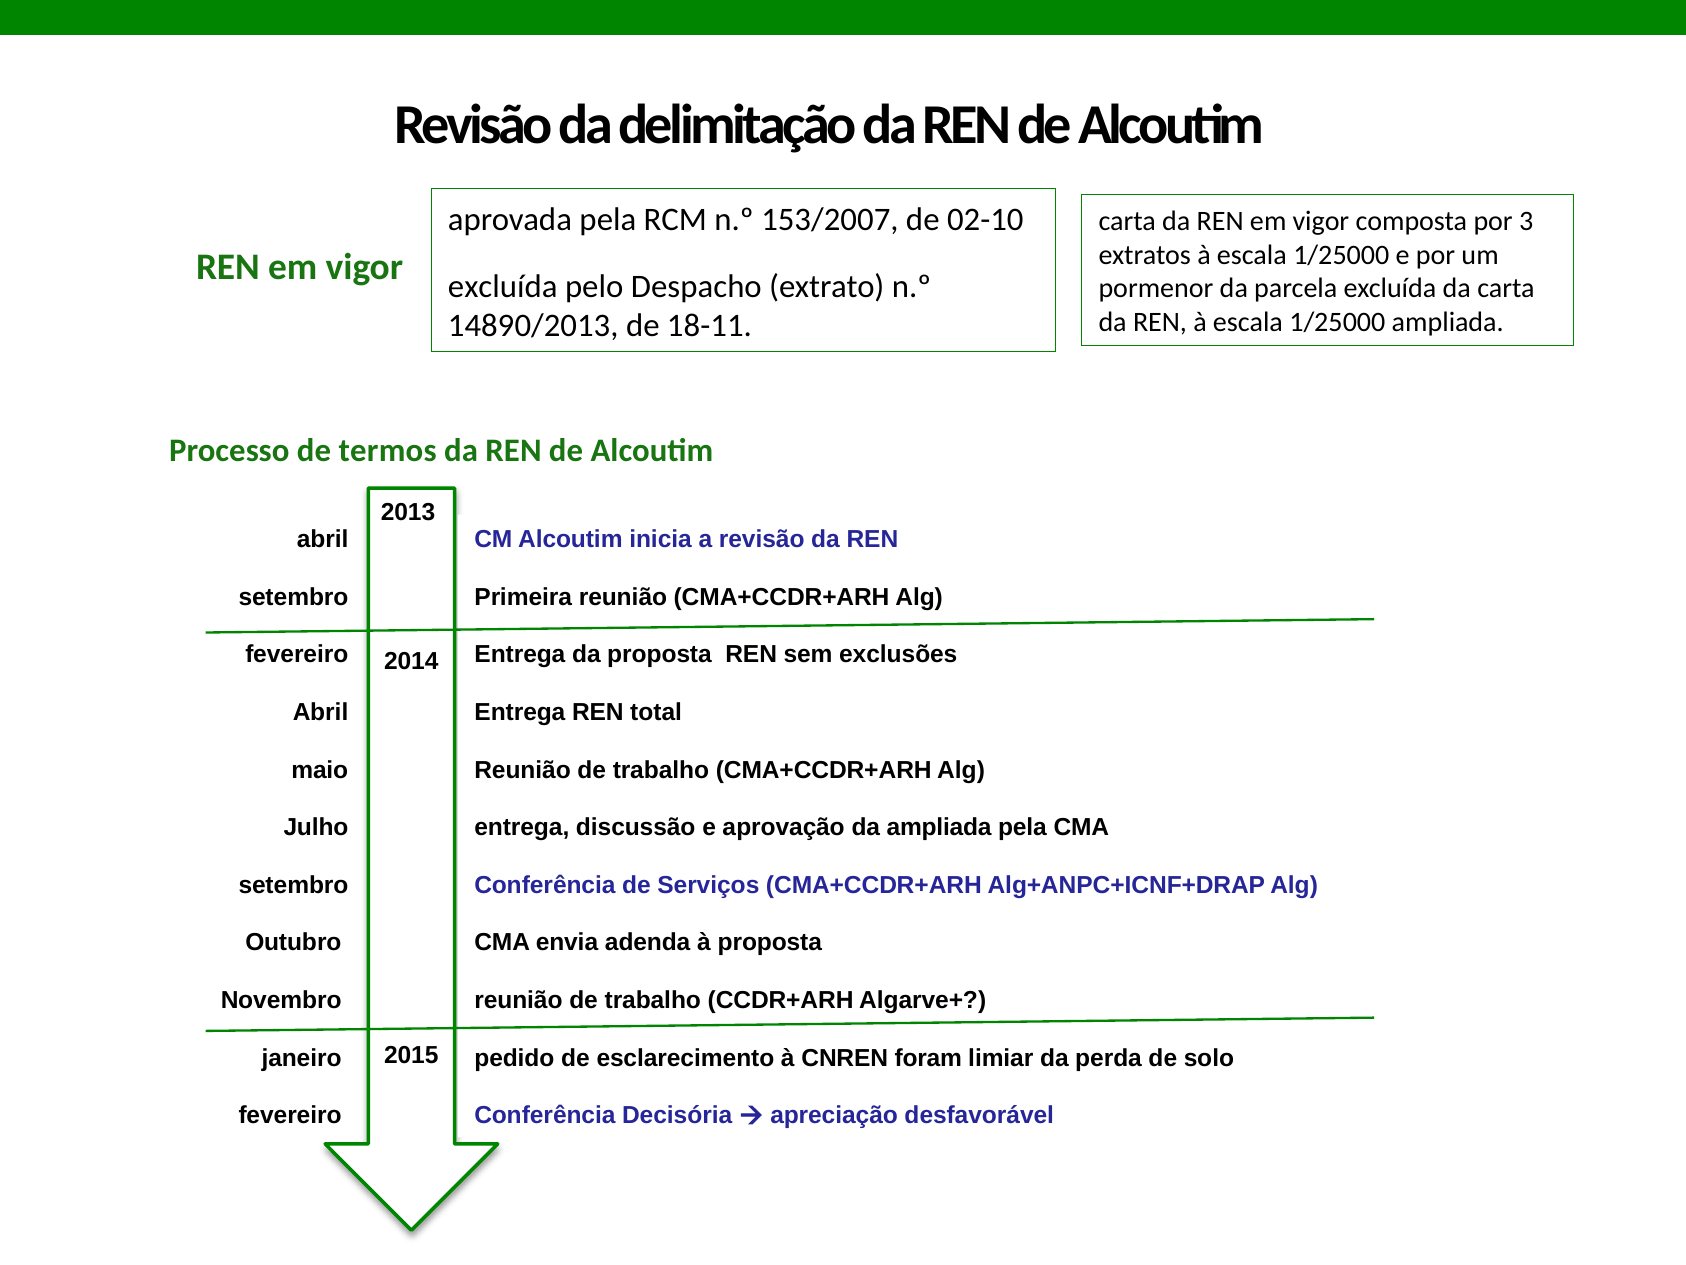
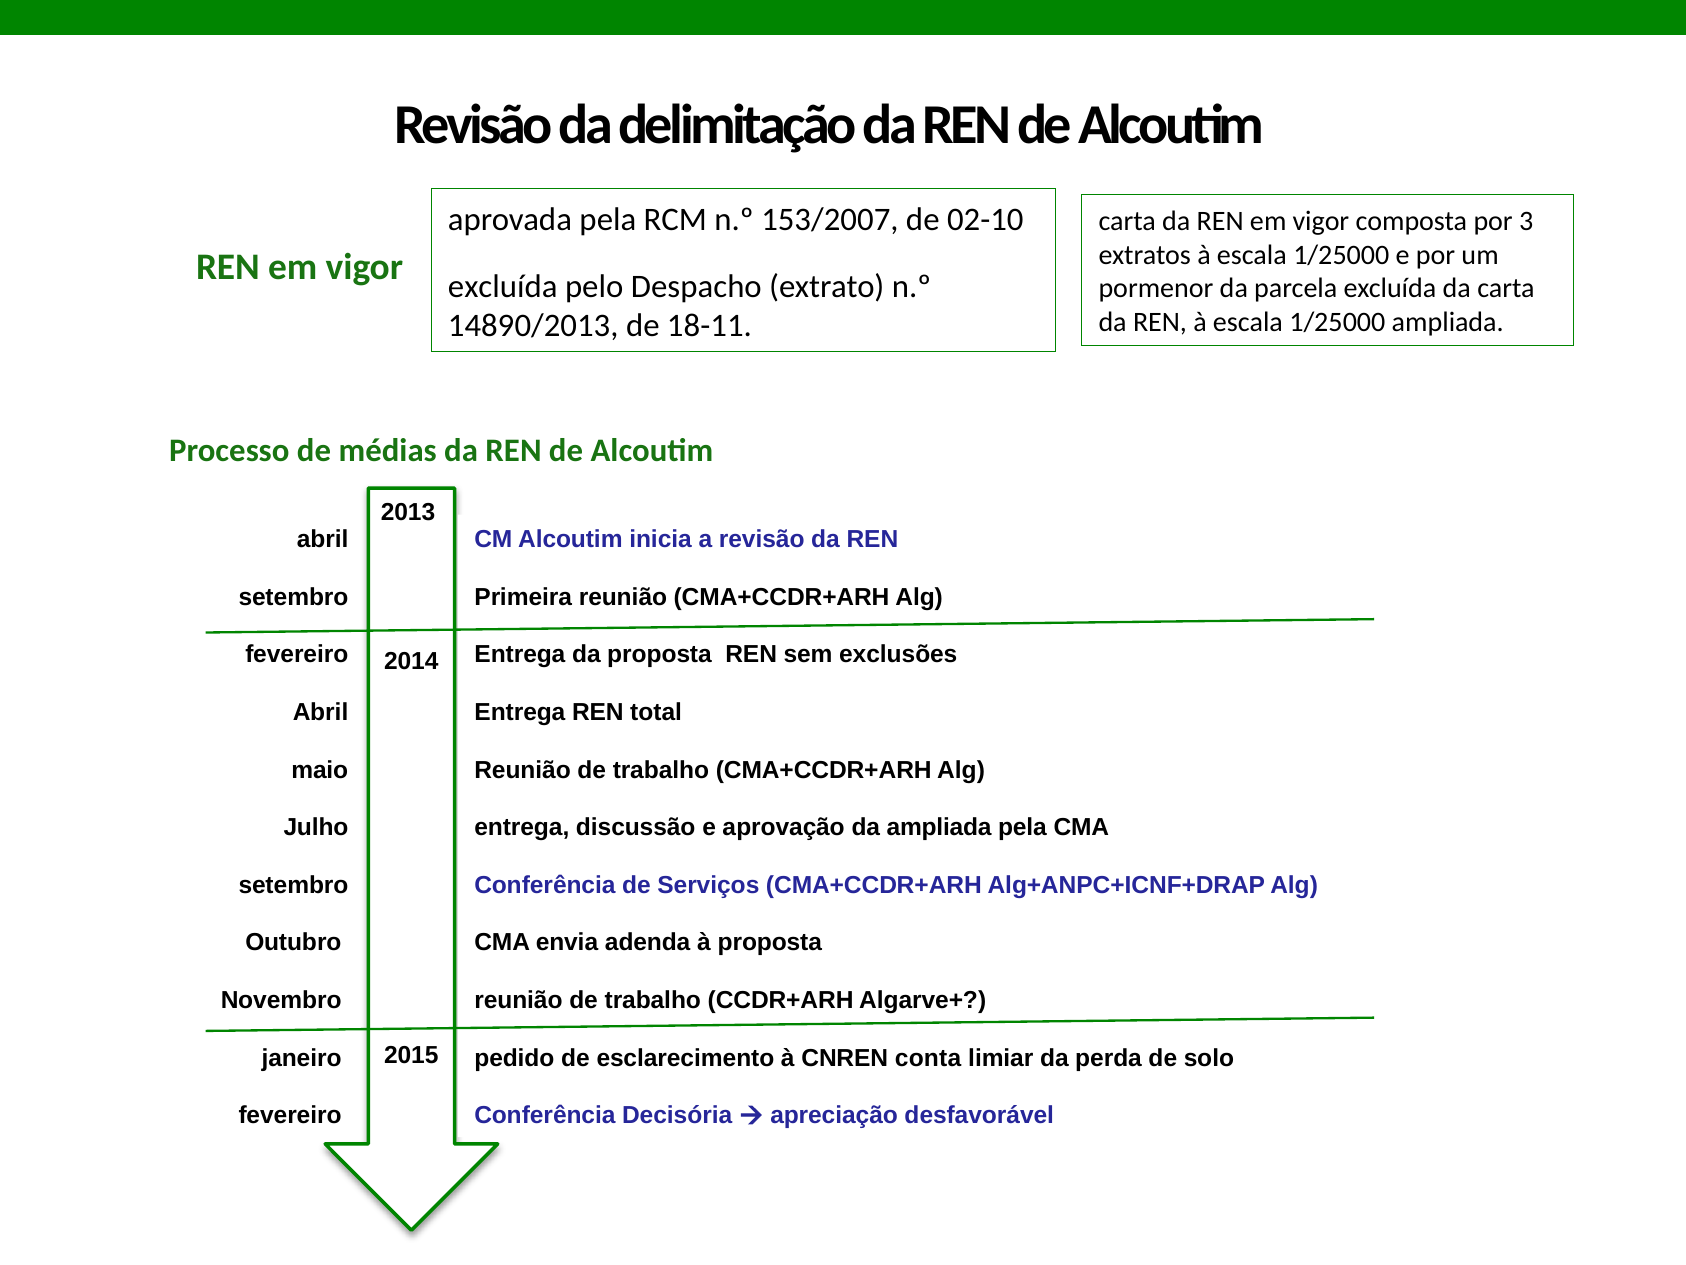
termos: termos -> médias (388, 450)
foram: foram -> conta (928, 1058)
